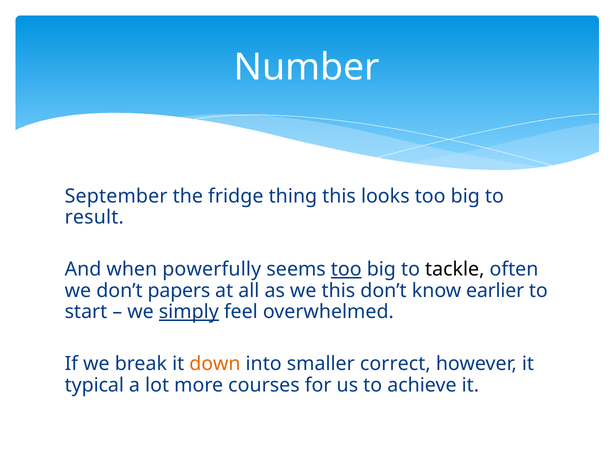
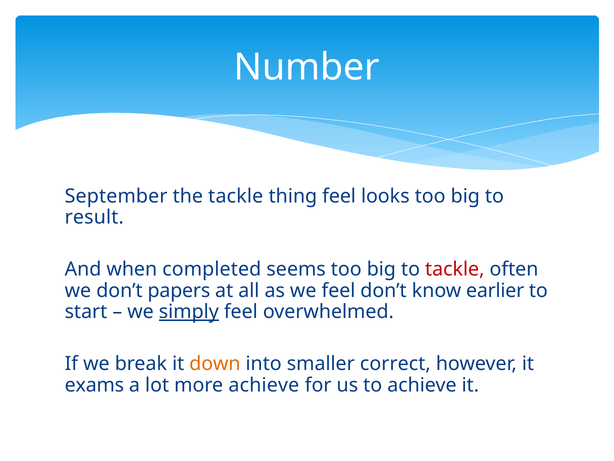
the fridge: fridge -> tackle (236, 196)
thing this: this -> feel (339, 196)
powerfully: powerfully -> completed (212, 269)
too underline: present -> none (346, 269)
tackle colour: black -> red (455, 269)
we this: this -> feel (338, 290)
typical: typical -> exams (94, 385)
more courses: courses -> achieve (264, 385)
